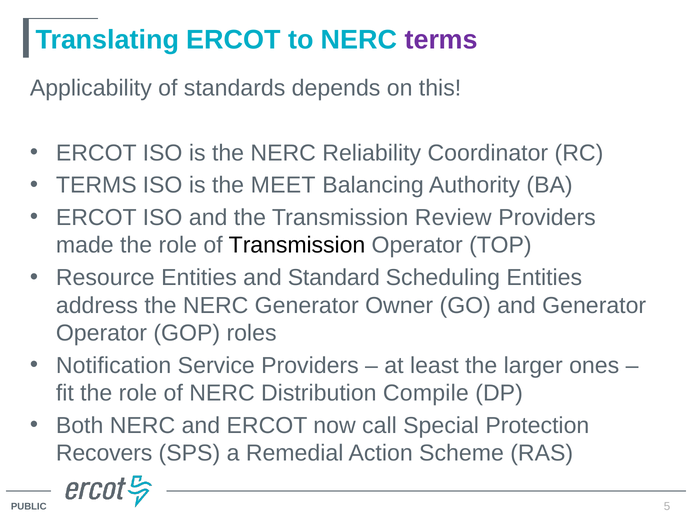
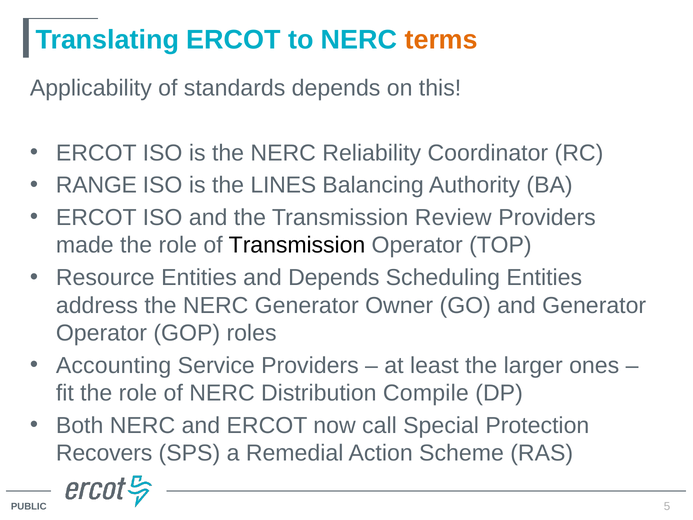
terms colour: purple -> orange (441, 40)
TERMS: TERMS -> RANGE (96, 185)
MEET: MEET -> LINES (283, 185)
and Standard: Standard -> Depends (334, 278)
Notification: Notification -> Accounting (114, 365)
